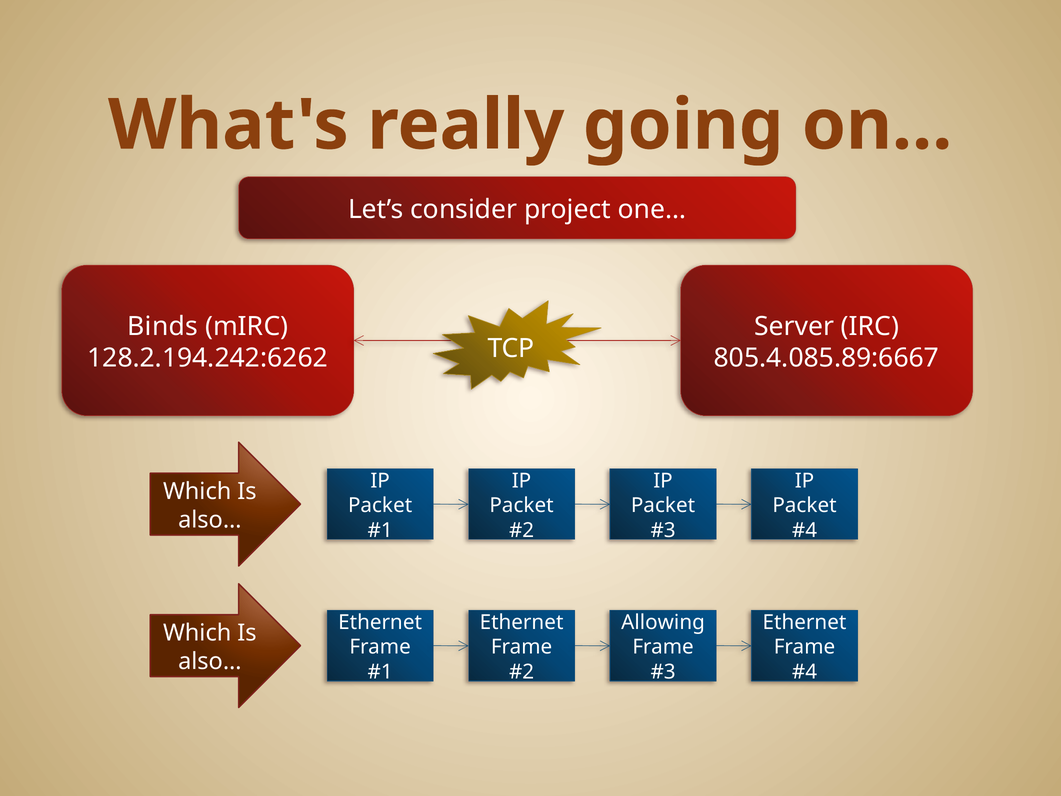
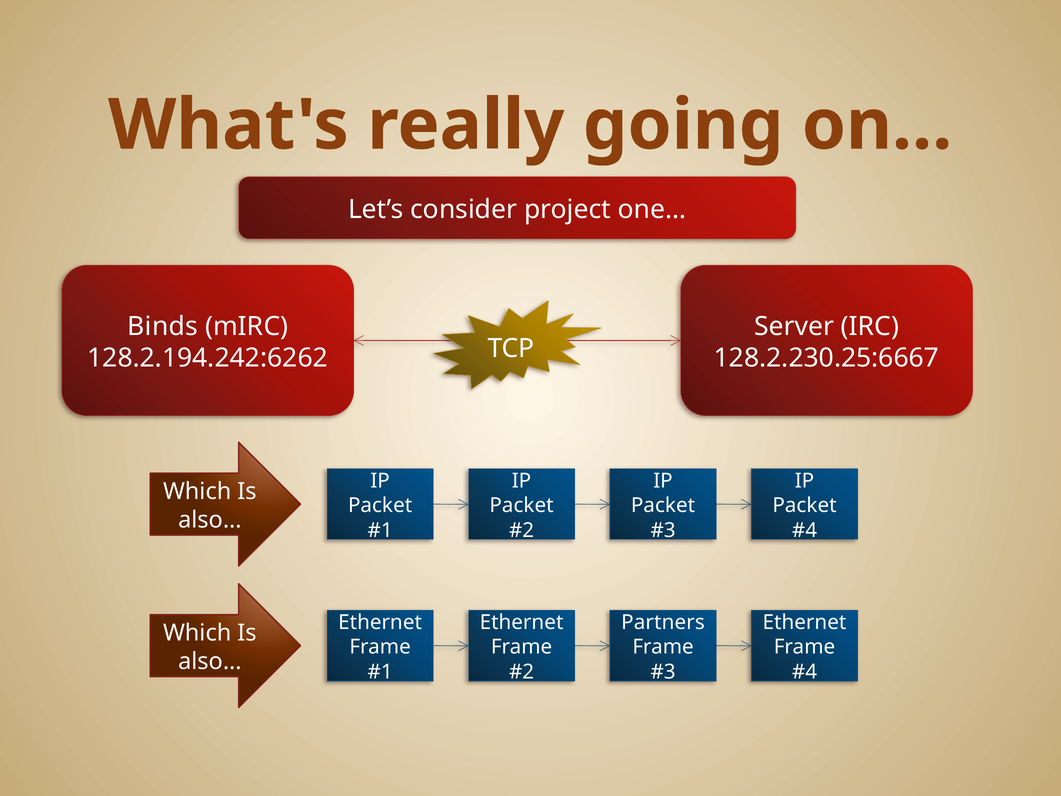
805.4.085.89:6667: 805.4.085.89:6667 -> 128.2.230.25:6667 (826, 358)
Allowing: Allowing -> Partners (663, 622)
